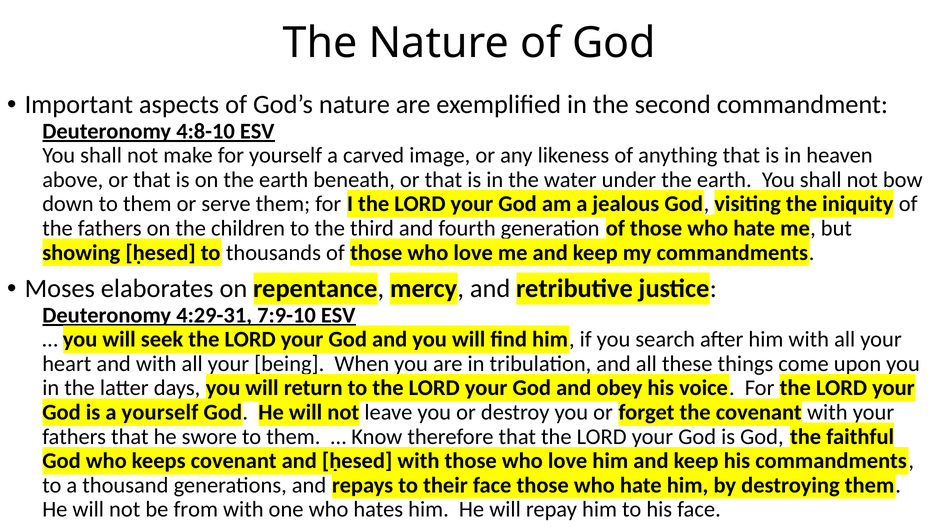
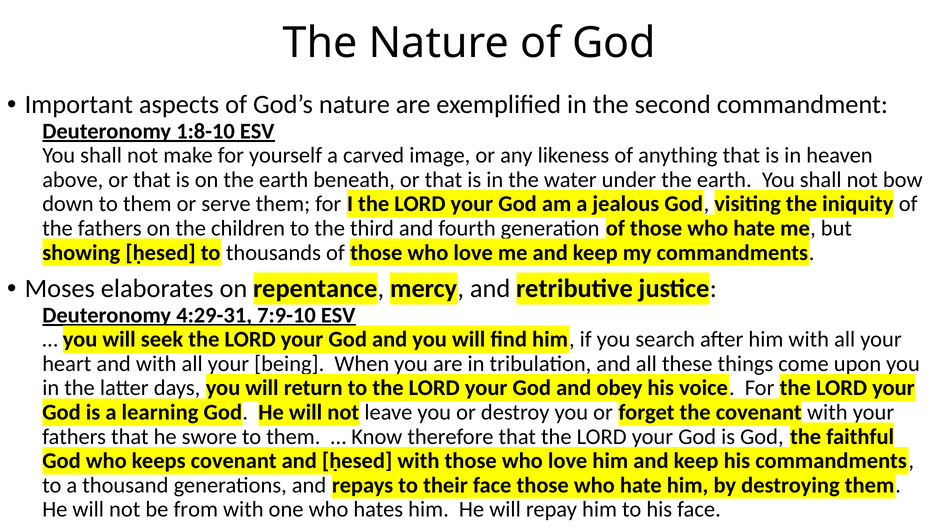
4:8-10: 4:8-10 -> 1:8-10 (206, 131)
a yourself: yourself -> learning (160, 412)
